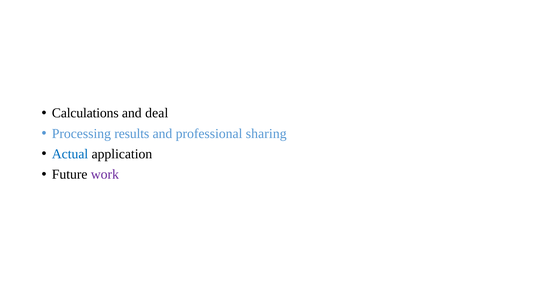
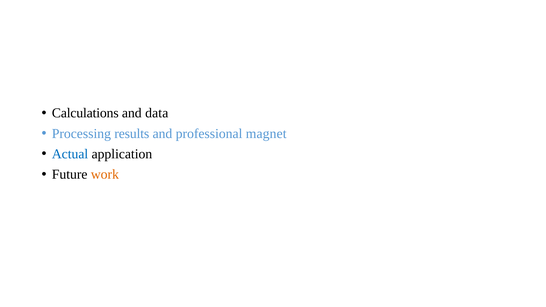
deal: deal -> data (157, 113)
sharing: sharing -> magnet (266, 134)
work colour: purple -> orange (105, 174)
